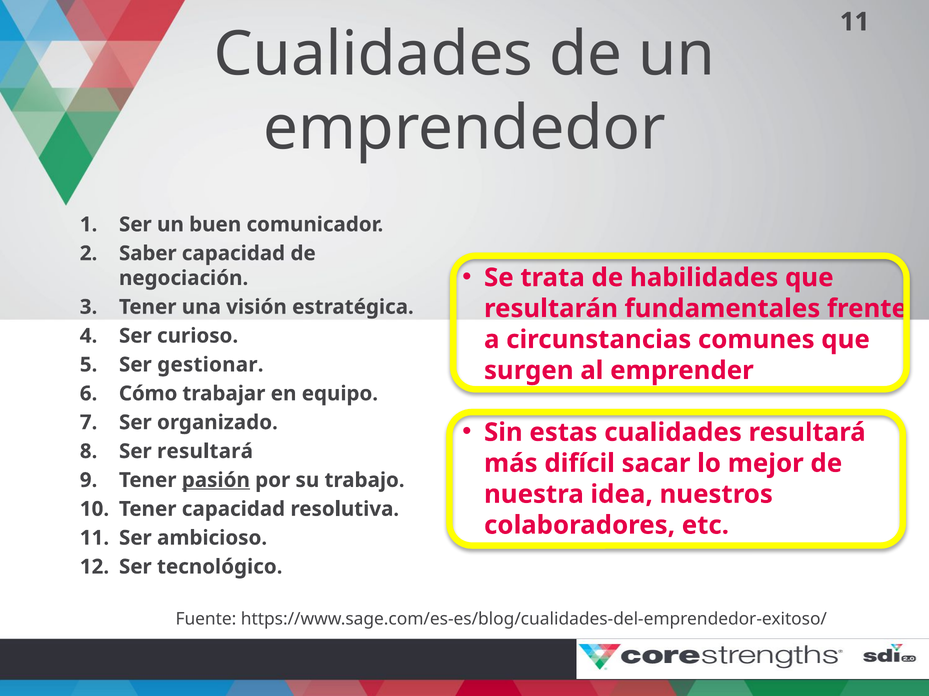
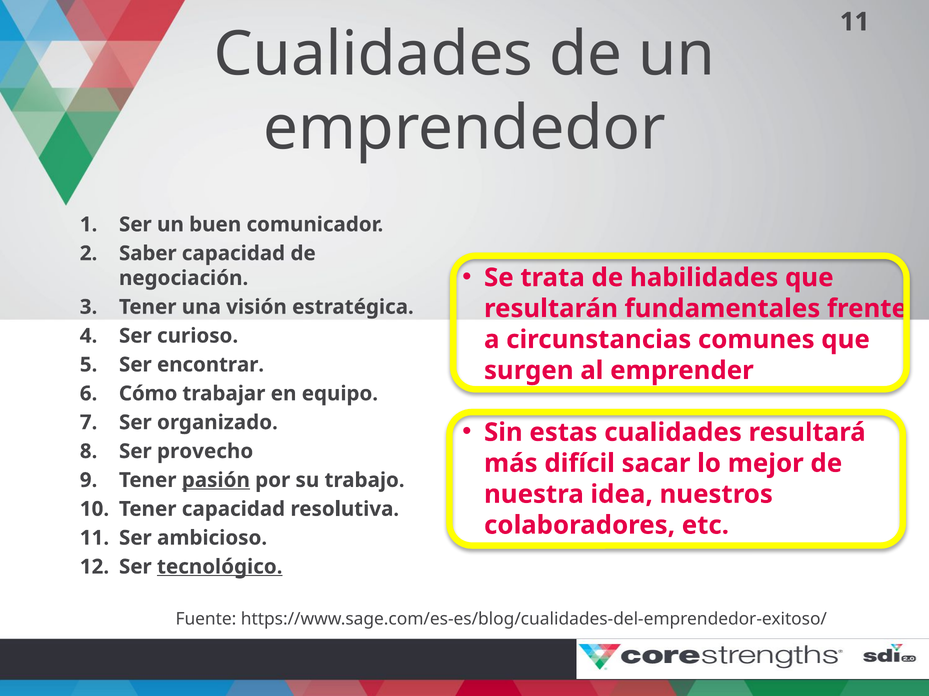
gestionar: gestionar -> encontrar (211, 365)
Ser resultará: resultará -> provecho (205, 452)
tecnológico underline: none -> present (220, 567)
